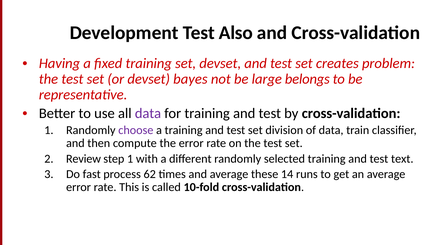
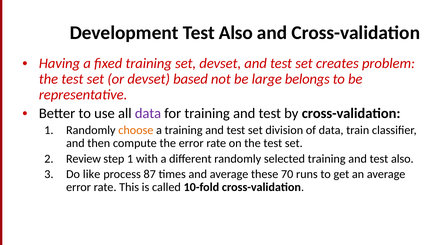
bayes: bayes -> based (191, 79)
choose colour: purple -> orange (136, 130)
and test text: text -> also (402, 159)
fast: fast -> like (92, 174)
62: 62 -> 87 (150, 174)
14: 14 -> 70 (287, 174)
